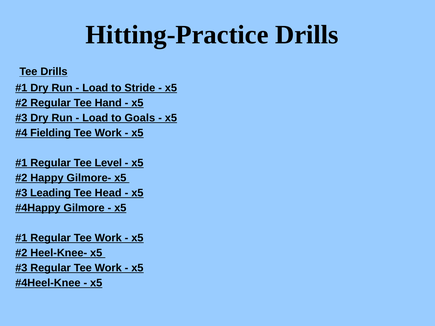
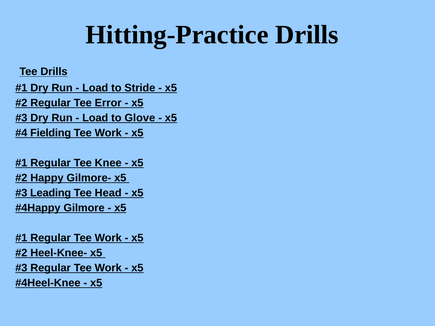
Hand: Hand -> Error (108, 103)
Goals: Goals -> Glove (140, 118)
Level: Level -> Knee (108, 163)
